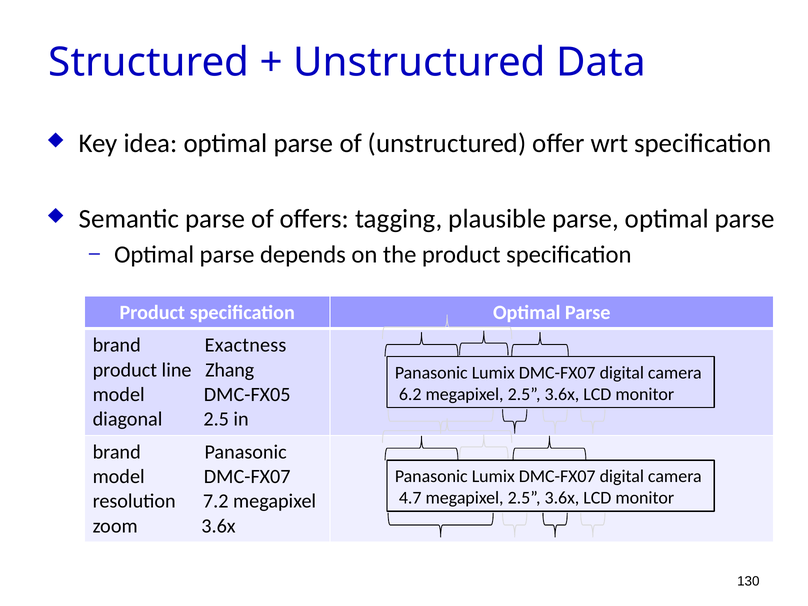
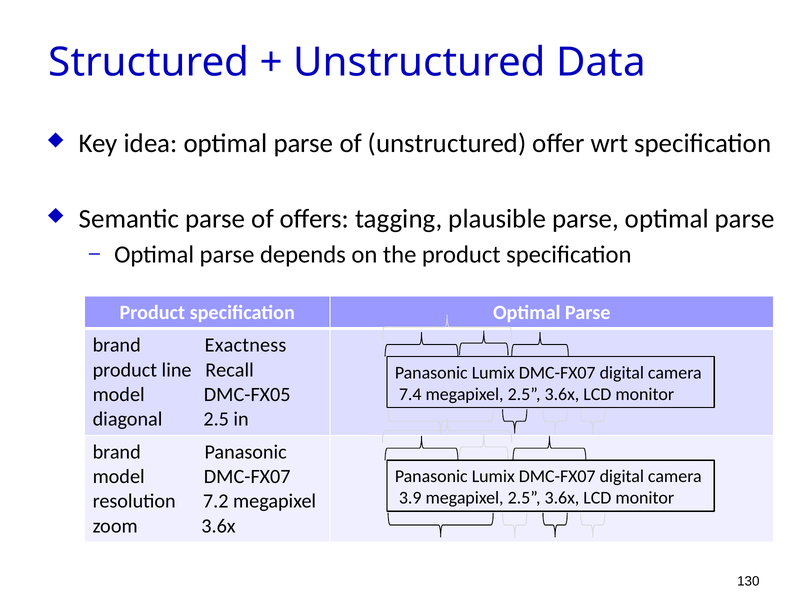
Zhang: Zhang -> Recall (230, 370)
6.2: 6.2 -> 7.4 (410, 394)
4.7: 4.7 -> 3.9 (410, 498)
